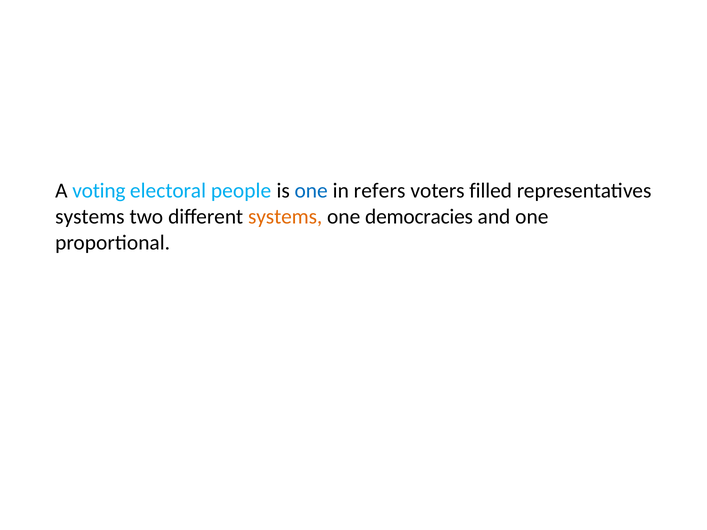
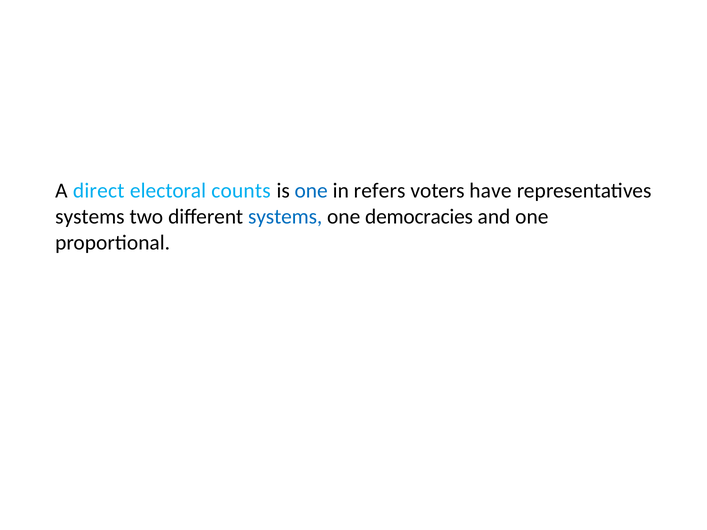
voting: voting -> direct (99, 191)
people: people -> counts (241, 191)
filled: filled -> have (490, 191)
systems colour: orange -> blue (285, 217)
